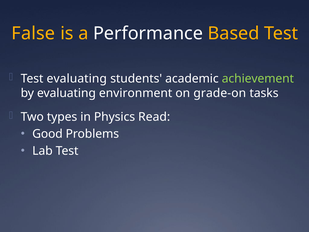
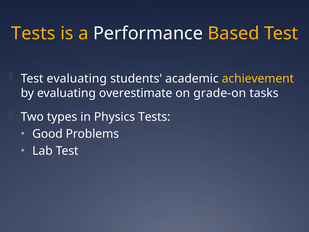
False: False -> Tests (33, 33)
achievement colour: light green -> yellow (258, 79)
environment: environment -> overestimate (136, 93)
Physics Read: Read -> Tests (154, 117)
